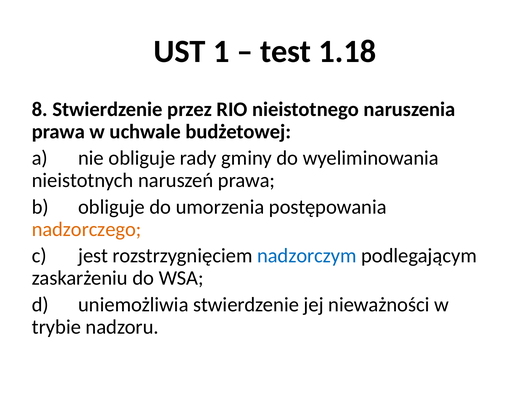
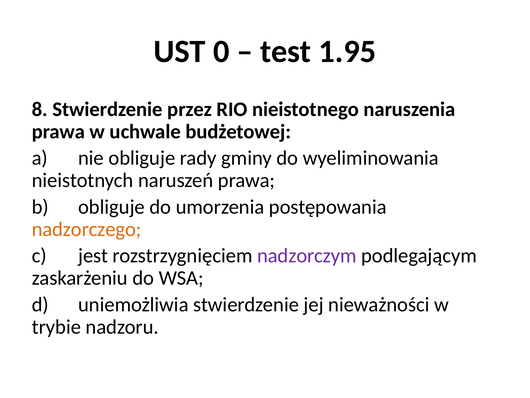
1: 1 -> 0 (221, 51)
1.18: 1.18 -> 1.95 (347, 51)
nadzorczym colour: blue -> purple (307, 256)
